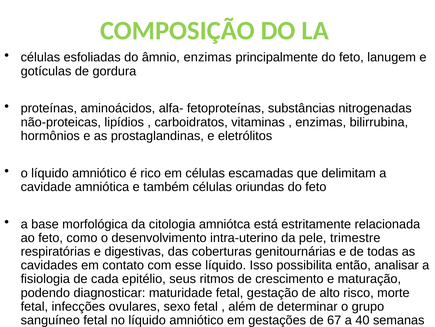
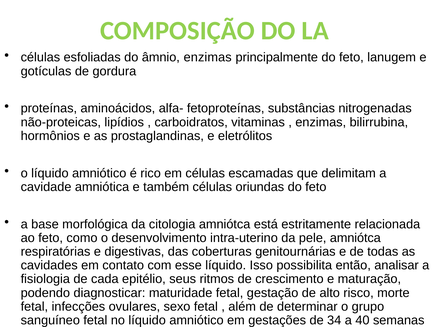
pele trimestre: trimestre -> amniótca (355, 237)
67: 67 -> 34 (334, 320)
